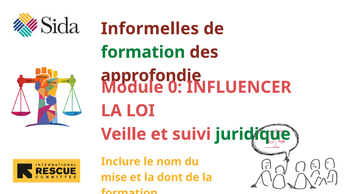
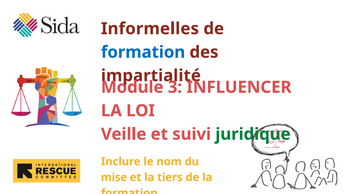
formation colour: green -> blue (143, 52)
approfondie: approfondie -> impartialité (151, 75)
0: 0 -> 3 (175, 87)
dont: dont -> tiers (170, 177)
